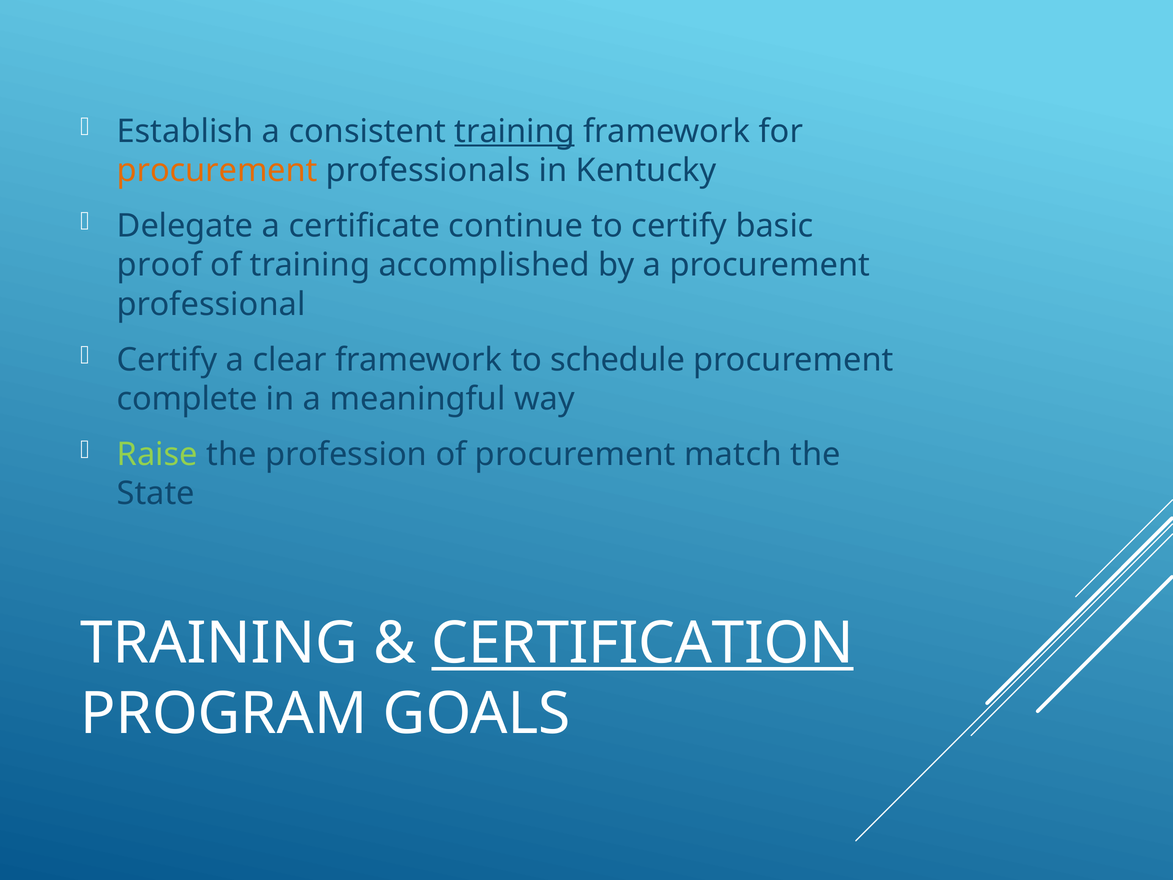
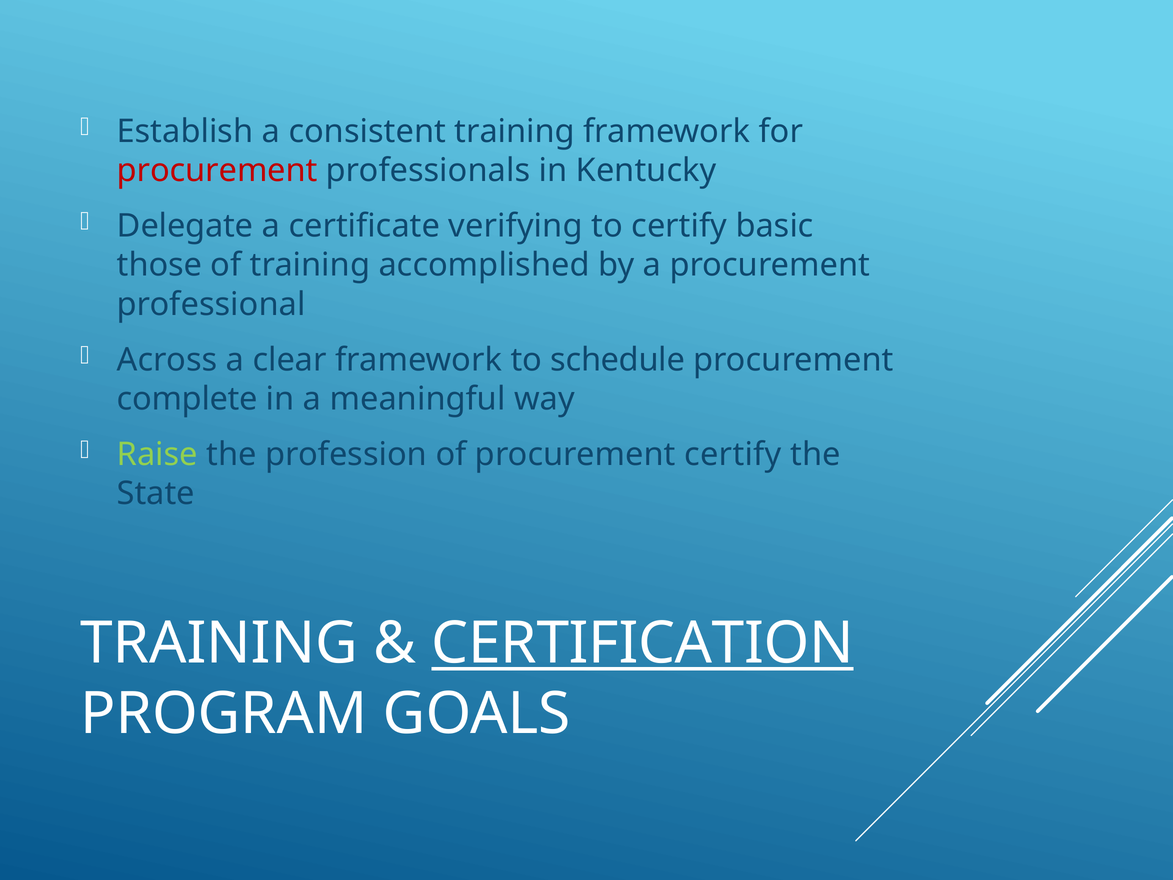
training underline: present -> none (515, 131)
procurement colour: orange -> red (217, 170)
continue: continue -> verifying (516, 226)
proof: proof -> those (159, 265)
Certify: Certify -> Across (167, 360)
procurement match: match -> certify (733, 454)
